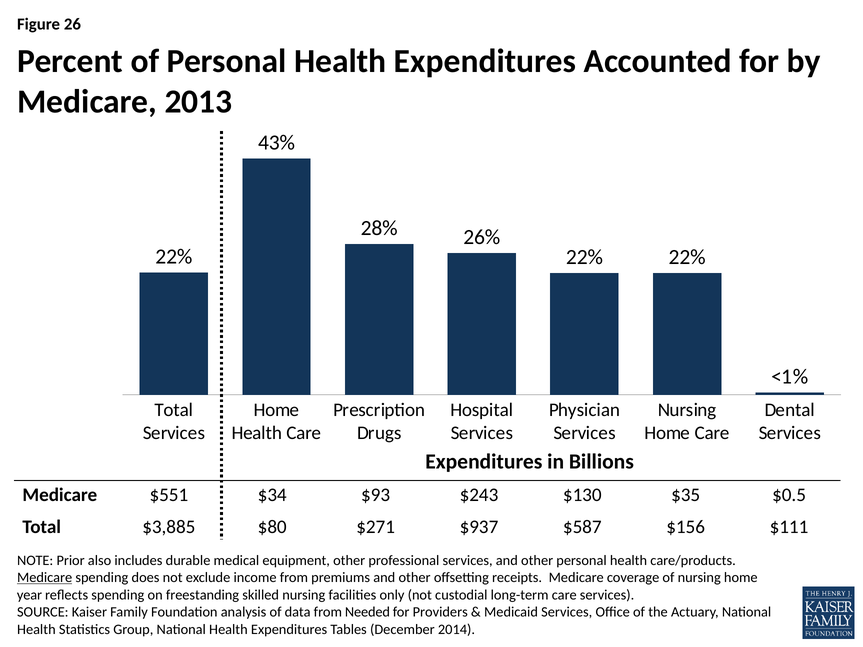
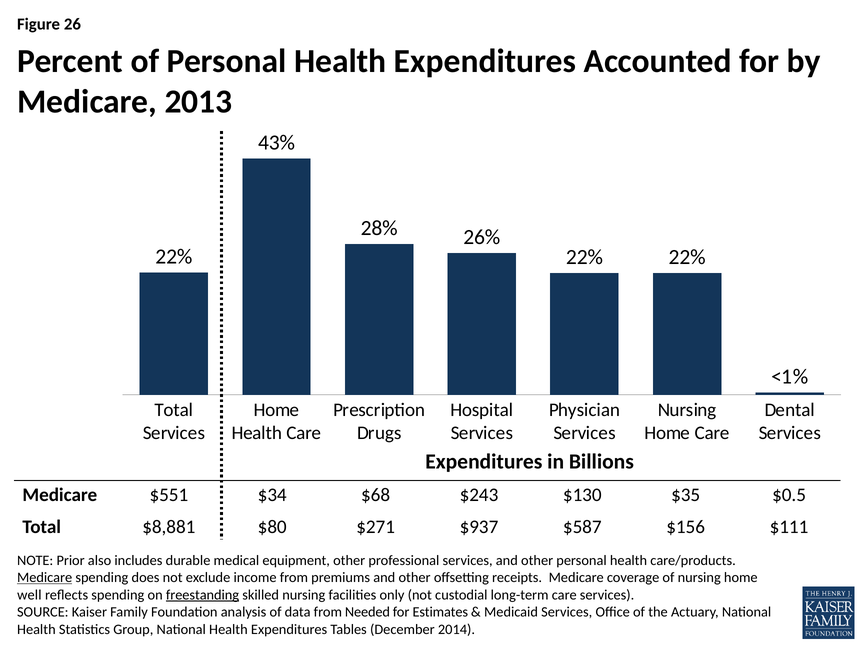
$93: $93 -> $68 (376, 495)
$3,885: $3,885 -> $8,881 (169, 527)
year: year -> well (29, 595)
freestanding underline: none -> present (203, 595)
Providers: Providers -> Estimates (440, 612)
